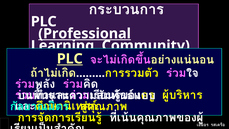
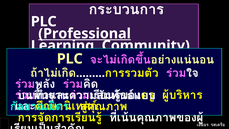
PLC underline: present -> none (70, 59)
